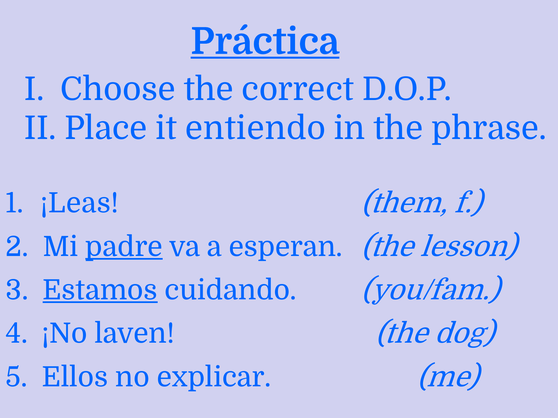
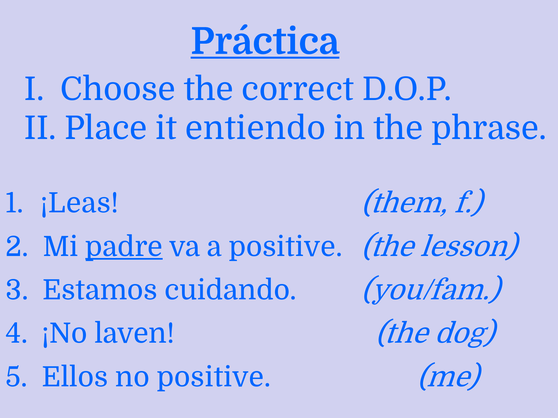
a esperan: esperan -> positive (286, 247)
Estamos underline: present -> none (100, 291)
no explicar: explicar -> positive (214, 378)
